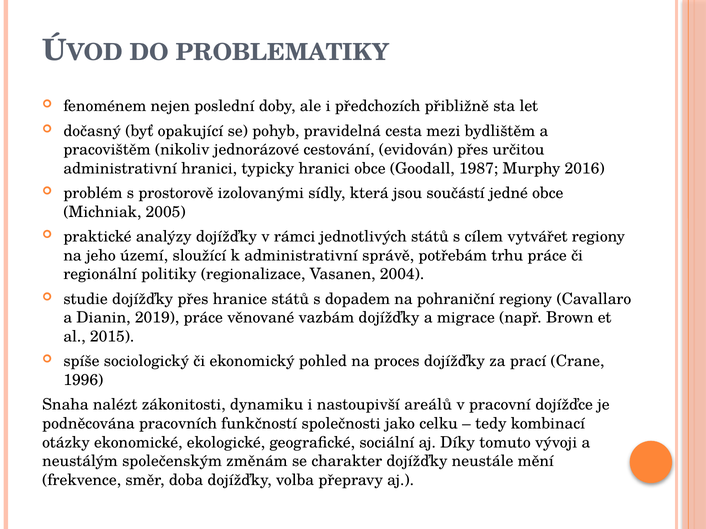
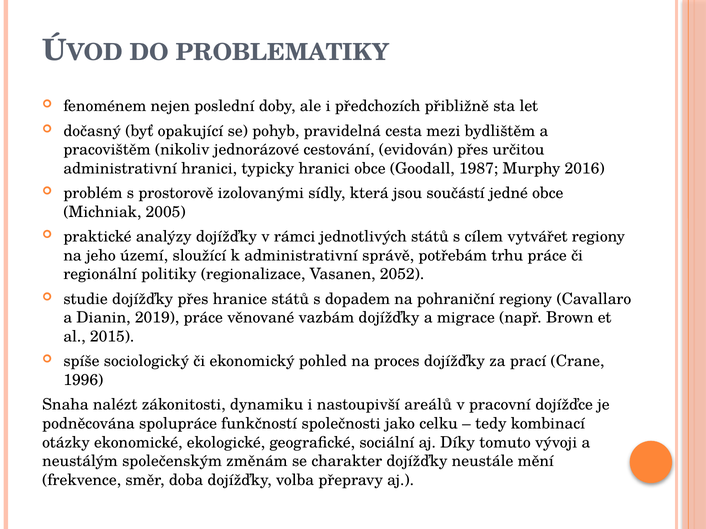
2004: 2004 -> 2052 (402, 275)
pracovních: pracovních -> spolupráce (178, 424)
